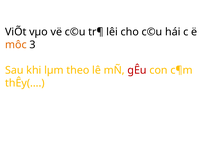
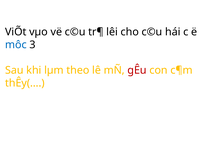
môc colour: orange -> blue (16, 45)
